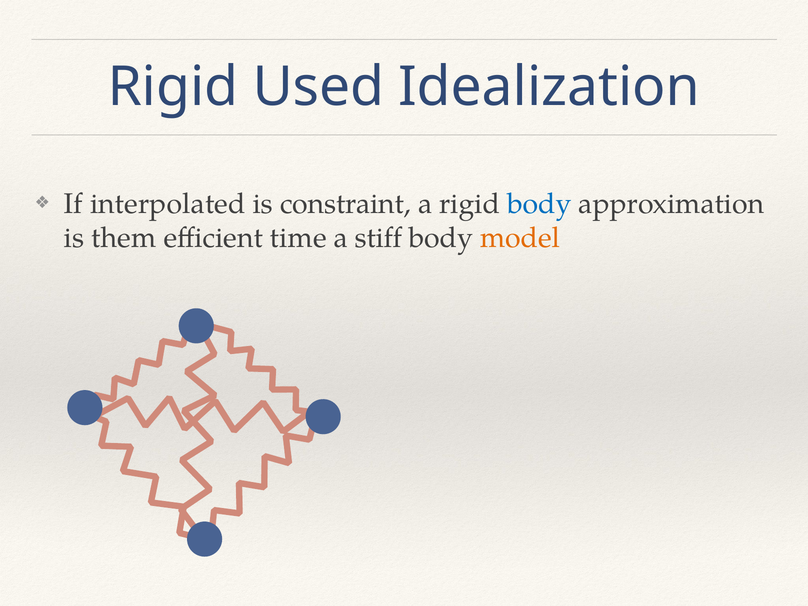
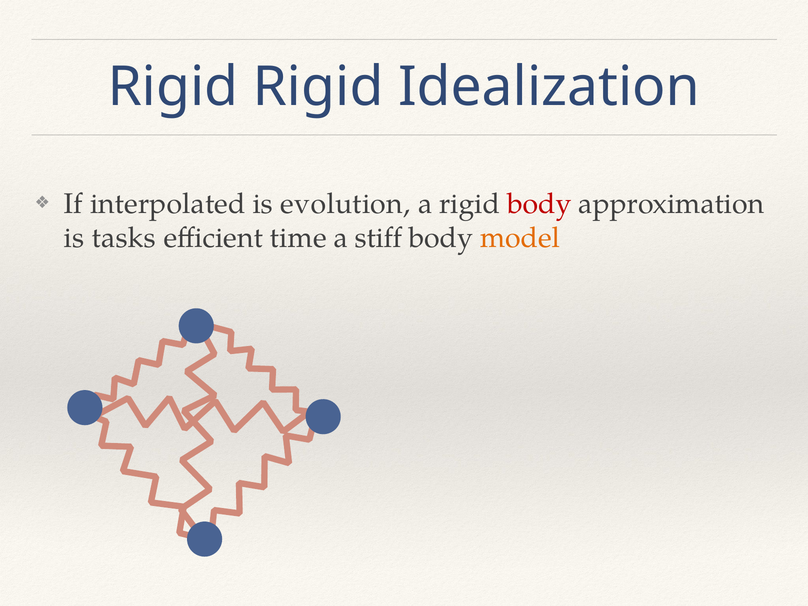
Rigid Used: Used -> Rigid (318, 87)
constraint: constraint -> evolution (345, 204)
body colour: blue -> red (539, 204)
them: them -> tasks (124, 238)
